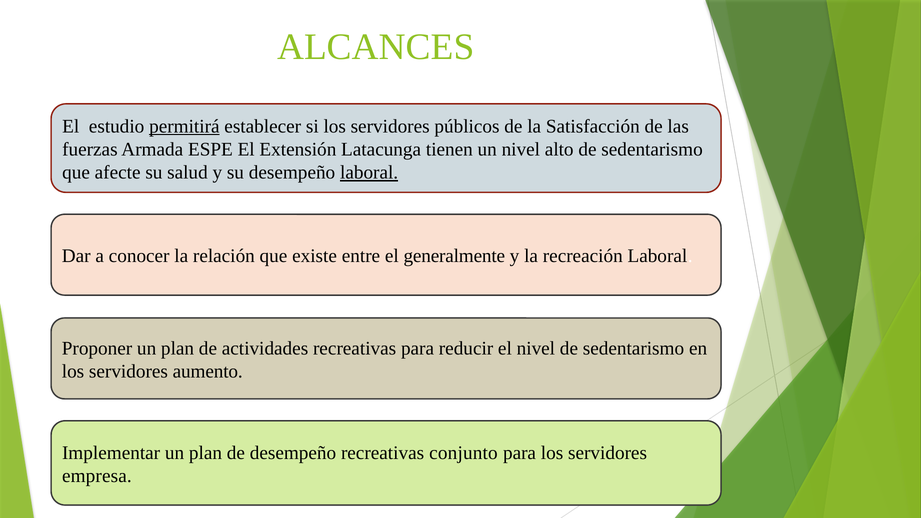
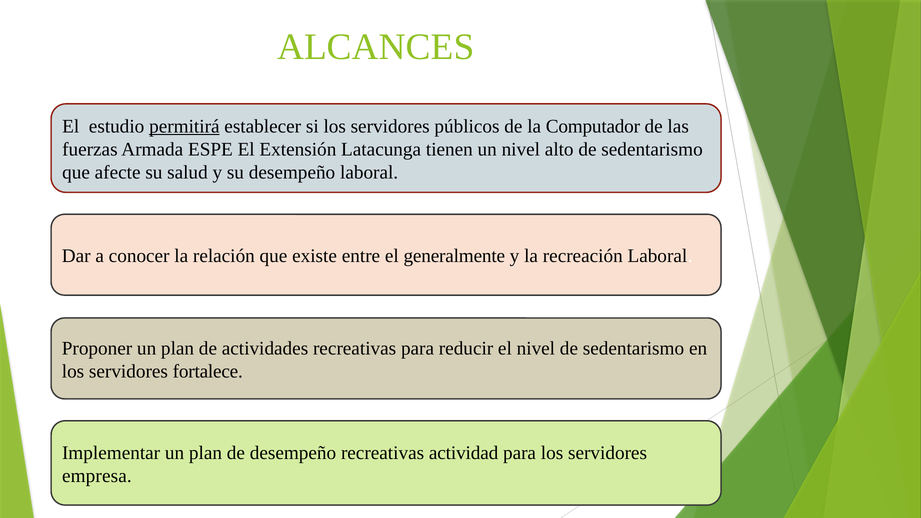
Satisfacción: Satisfacción -> Computador (593, 126)
laboral underline: present -> none (369, 172)
aumento: aumento -> fortalece (208, 371)
conjunto: conjunto -> actividad (464, 453)
